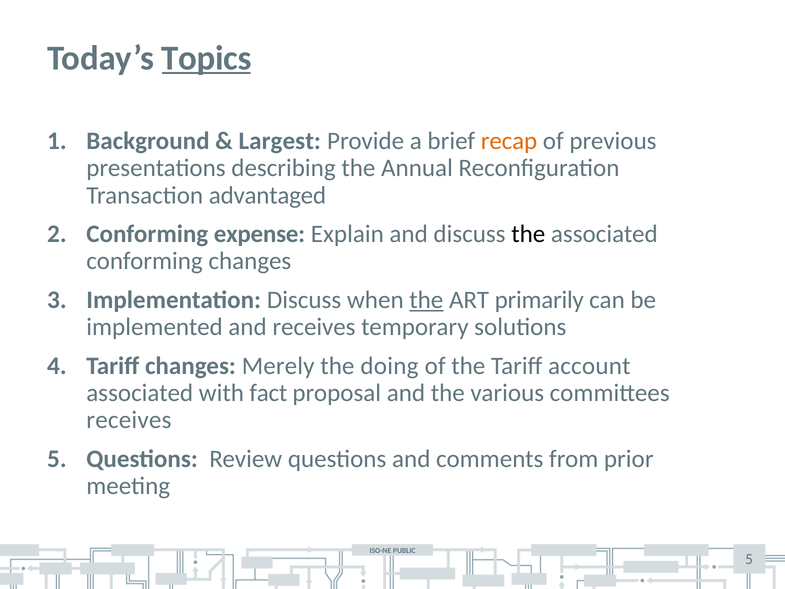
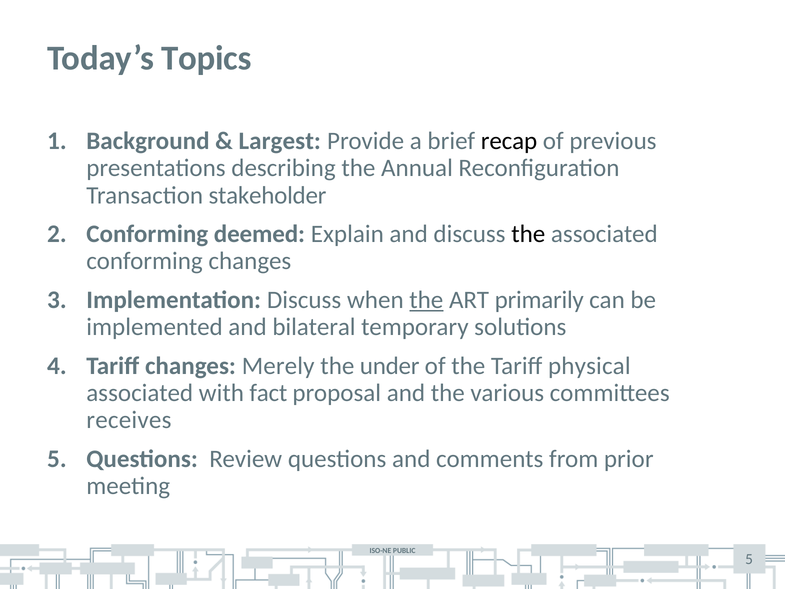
Topics underline: present -> none (206, 58)
recap colour: orange -> black (509, 141)
advantaged: advantaged -> stakeholder (267, 195)
expense: expense -> deemed (259, 234)
and receives: receives -> bilateral (314, 327)
doing: doing -> under (390, 366)
account: account -> physical (589, 366)
